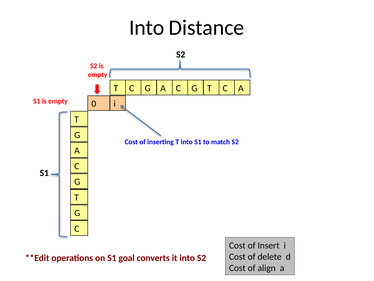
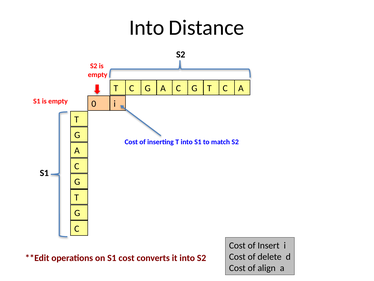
S1 goal: goal -> cost (127, 257)
